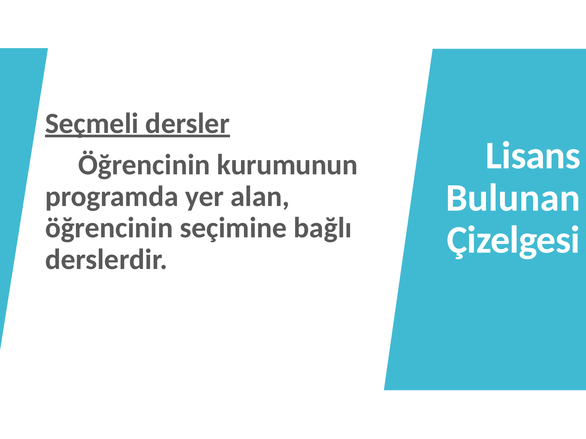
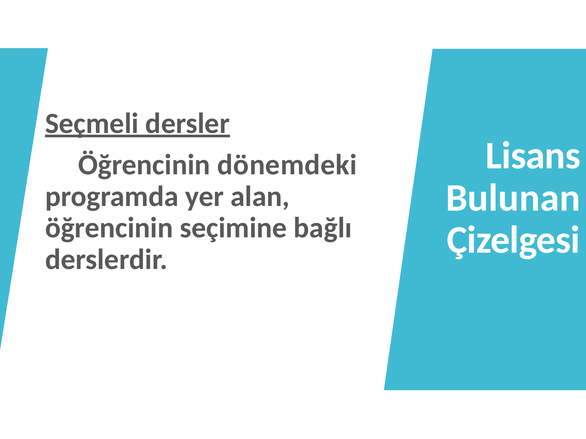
kurumunun: kurumunun -> dönemdeki (287, 165)
